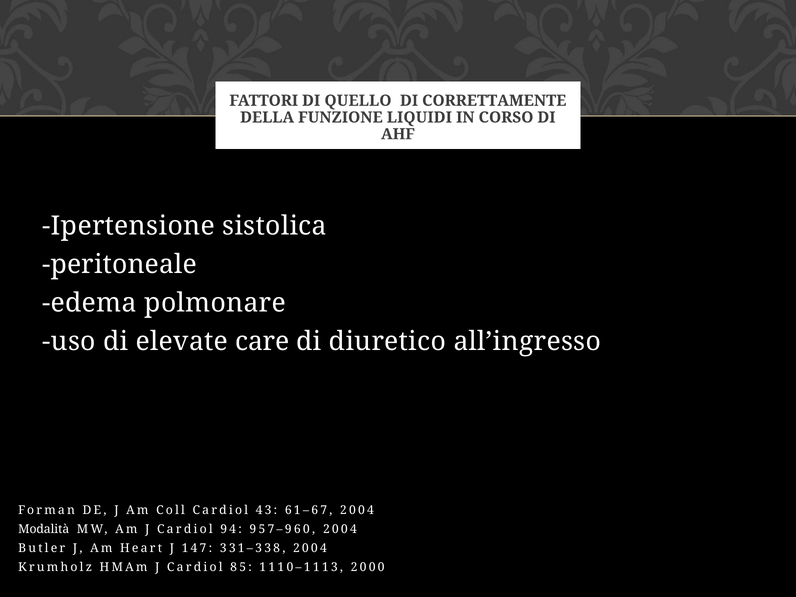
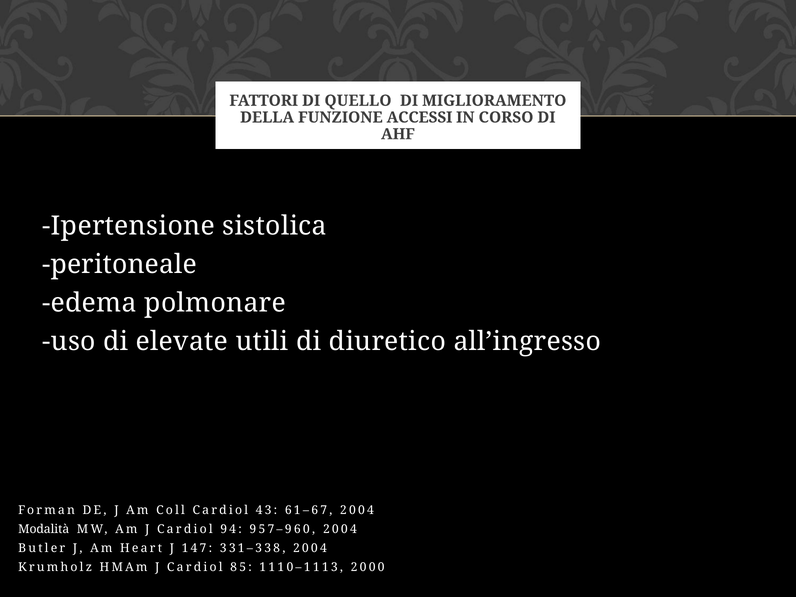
CORRETTAMENTE: CORRETTAMENTE -> MIGLIORAMENTO (494, 101)
LIQUIDI: LIQUIDI -> ACCESSI (420, 117)
care: care -> utili (262, 342)
